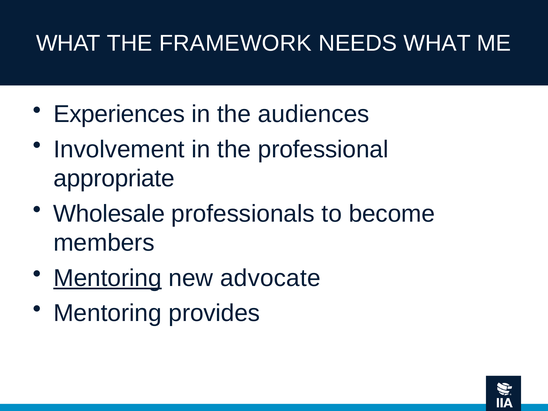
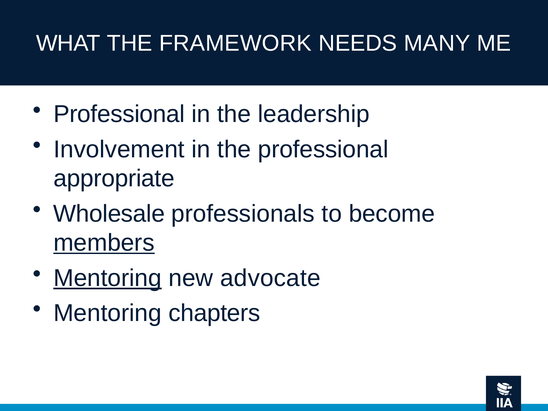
NEEDS WHAT: WHAT -> MANY (437, 43)
Experiences: Experiences -> Professional (119, 114)
audiences: audiences -> leadership (314, 114)
members underline: none -> present (104, 243)
provides: provides -> chapters (214, 313)
